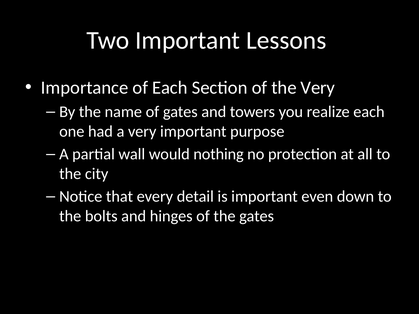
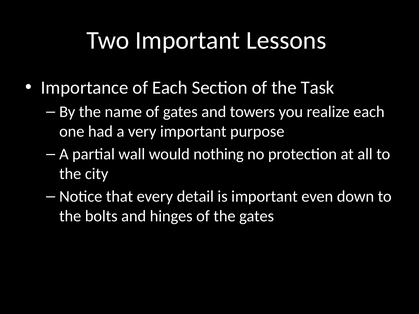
the Very: Very -> Task (318, 88)
